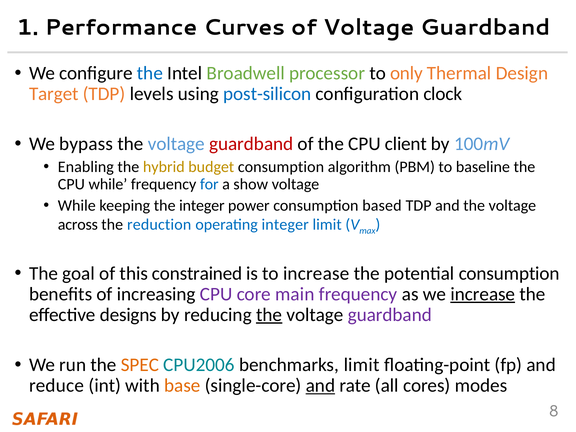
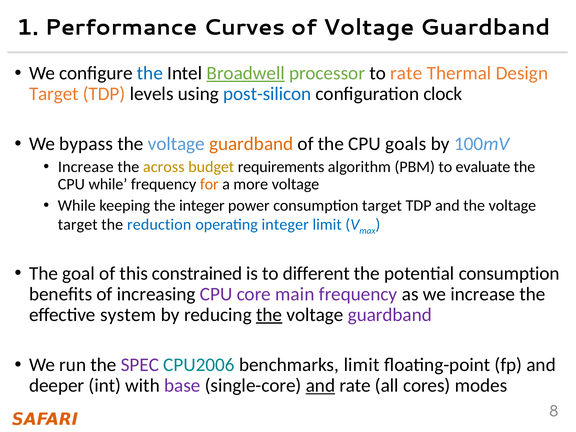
Broadwell underline: none -> present (246, 73)
to only: only -> rate (406, 73)
guardband colour: red -> orange (251, 144)
client: client -> goals (406, 144)
Enabling: Enabling -> Increase (86, 167)
hybrid: hybrid -> across (164, 167)
budget consumption: consumption -> requirements (281, 167)
baseline: baseline -> evaluate (483, 167)
for colour: blue -> orange (209, 184)
show: show -> more (251, 184)
consumption based: based -> target (382, 205)
across: across -> target (78, 225)
to increase: increase -> different (316, 273)
increase underline: present -> none (483, 294)
designs: designs -> system (128, 315)
SPEC colour: orange -> purple (140, 365)
reduce: reduce -> deeper (57, 386)
base colour: orange -> purple (182, 386)
